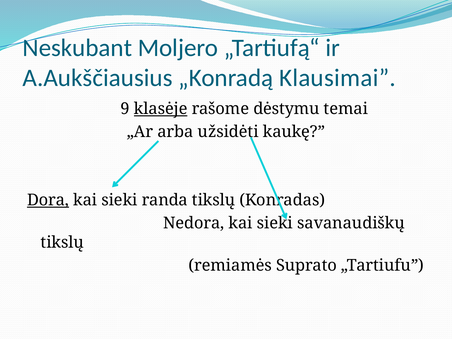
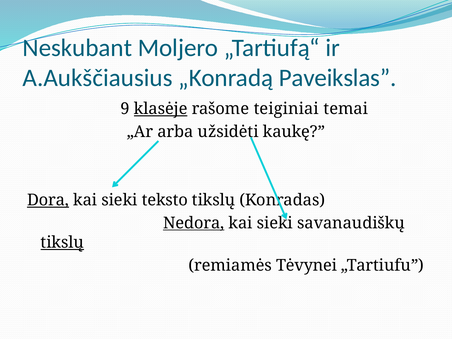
Klausimai: Klausimai -> Paveikslas (338, 78)
dėstymu: dėstymu -> teiginiai (286, 109)
randa: randa -> teksto (165, 200)
Nedora underline: none -> present (194, 223)
tikslų underline: none -> present (62, 243)
Suprato: Suprato -> Tėvynei (306, 265)
